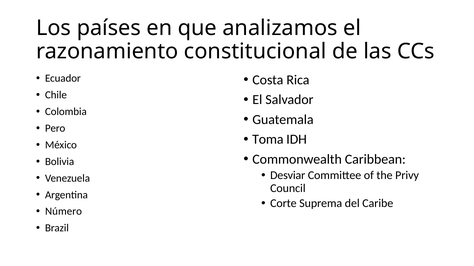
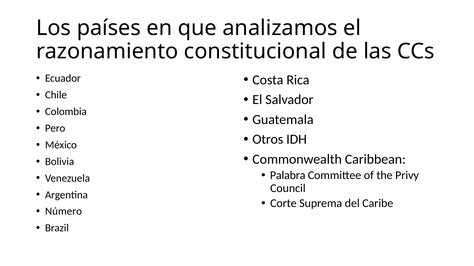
Toma: Toma -> Otros (268, 140)
Desviar: Desviar -> Palabra (288, 176)
